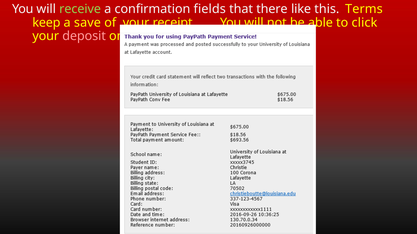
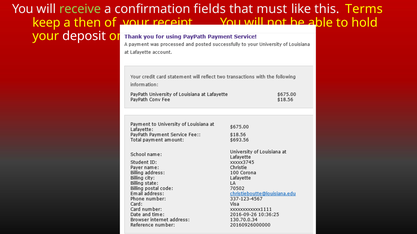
there: there -> must (272, 9)
save: save -> then (87, 23)
click: click -> hold (365, 23)
deposit colour: pink -> white (84, 36)
